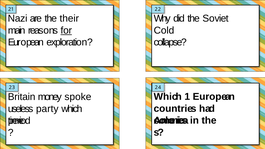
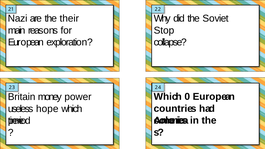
for underline: present -> none (66, 30)
Cold: Cold -> Stop (164, 30)
1: 1 -> 0 (187, 97)
spoke: spoke -> power (78, 97)
party: party -> hope (47, 109)
